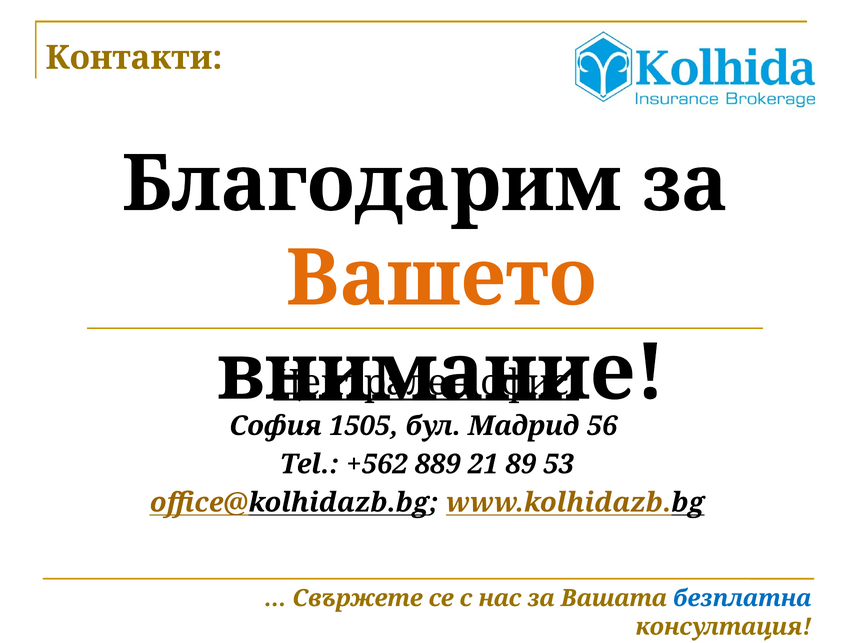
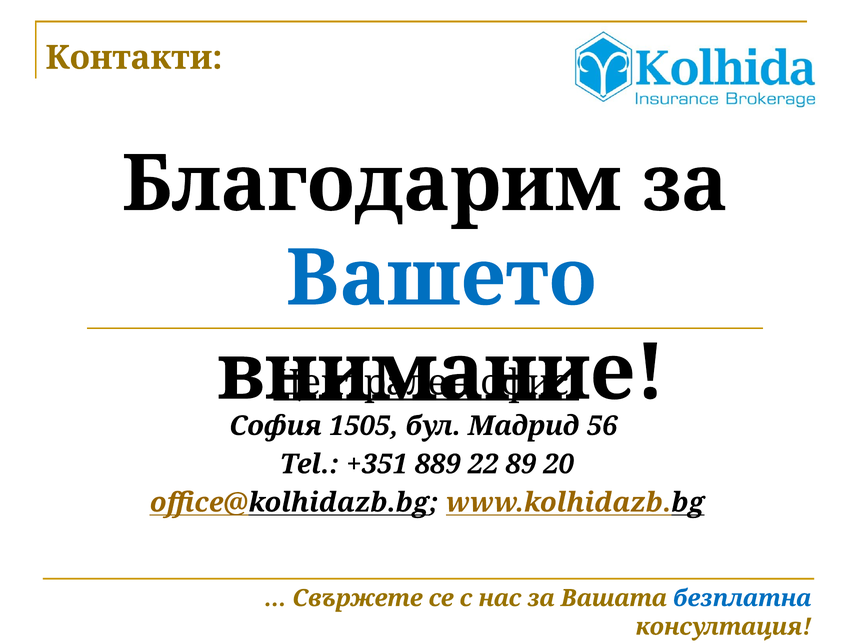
Вашето colour: orange -> blue (441, 278)
+562: +562 -> +351 (377, 464)
21: 21 -> 22 (483, 464)
53: 53 -> 20 (558, 464)
